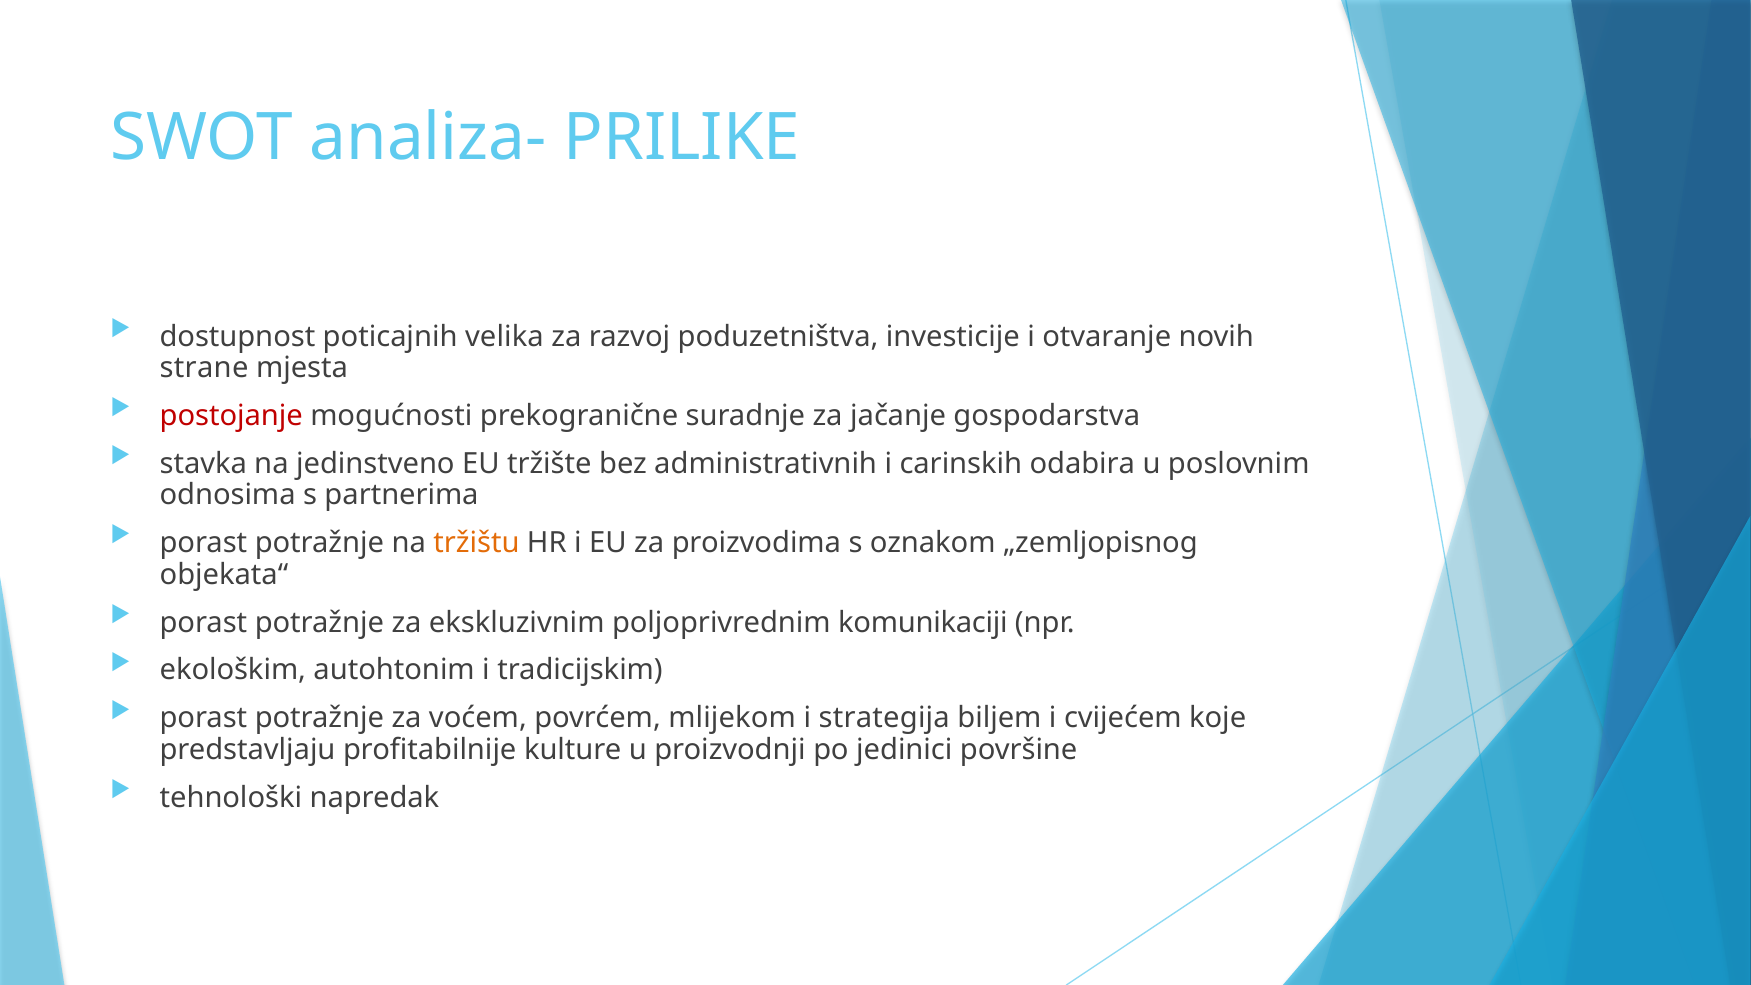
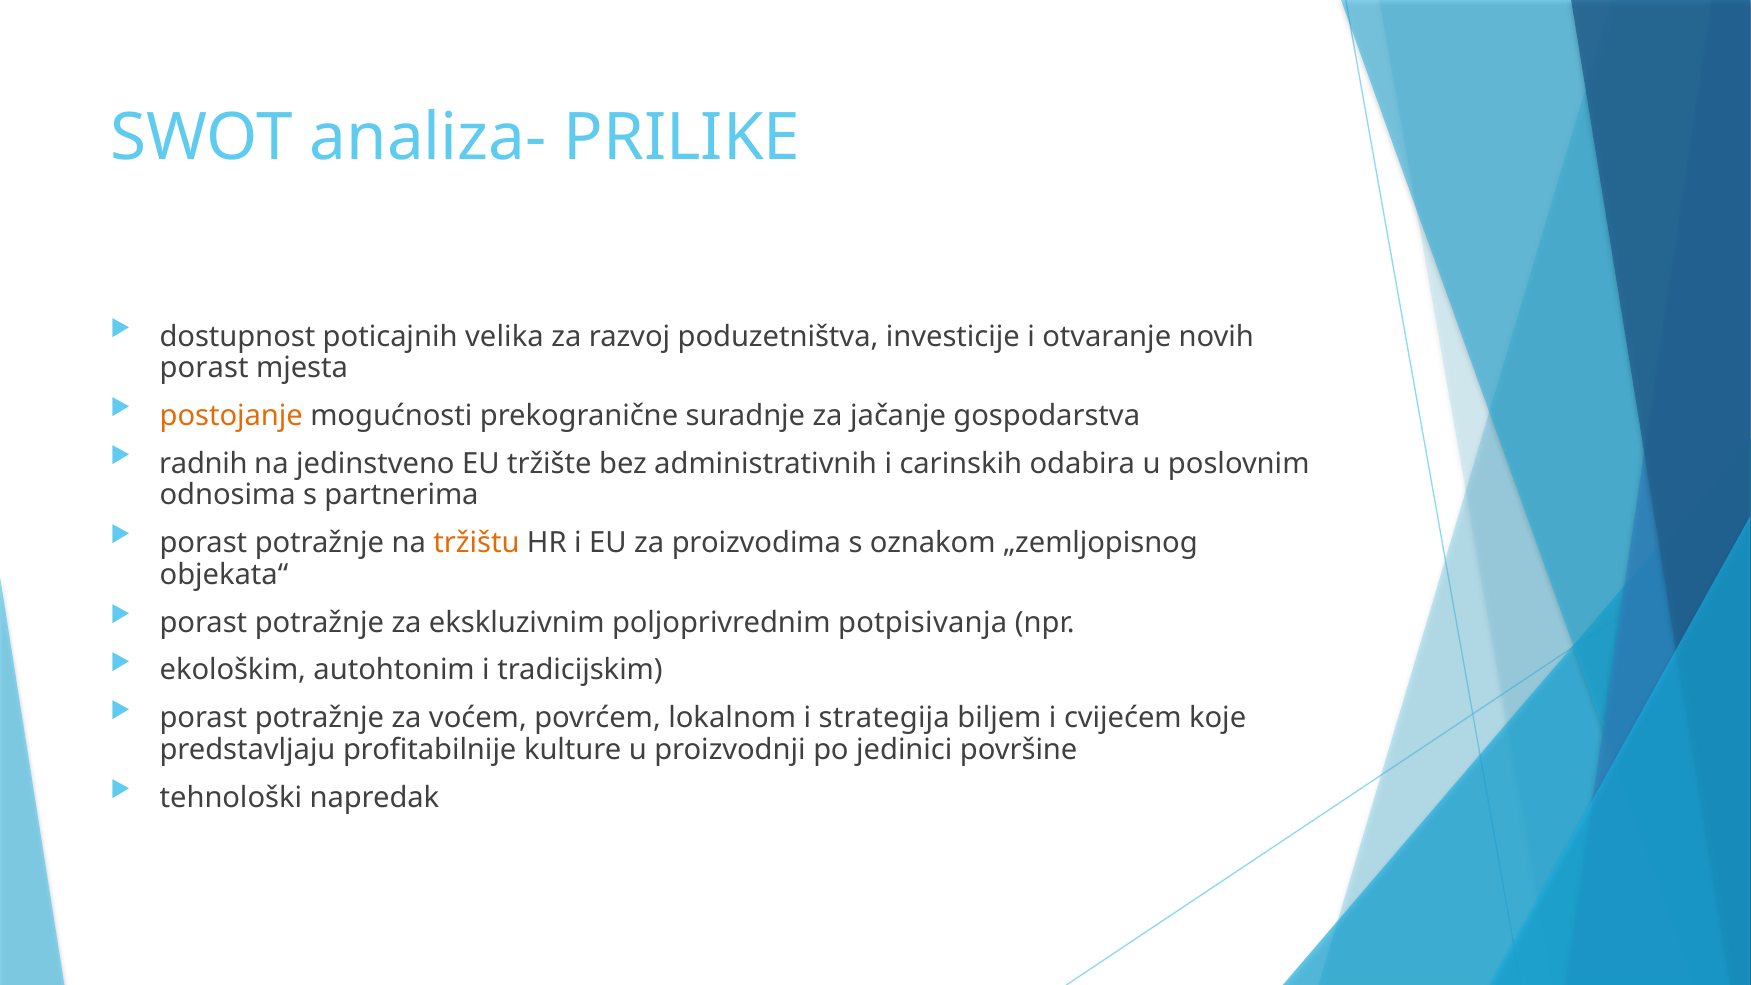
strane: strane -> porast (204, 368)
postojanje colour: red -> orange (231, 416)
stavka: stavka -> radnih (203, 464)
komunikaciji: komunikaciji -> potpisivanja (923, 622)
mlijekom: mlijekom -> lokalnom (732, 718)
